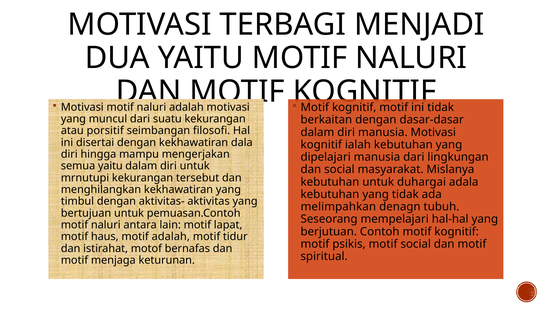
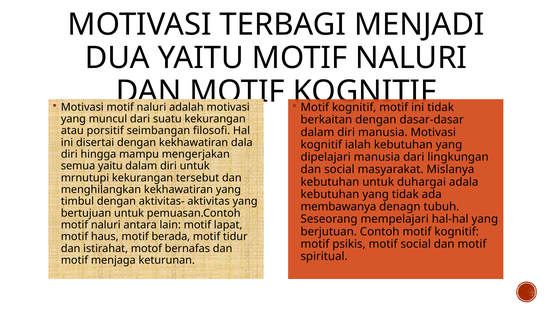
melimpahkan: melimpahkan -> membawanya (338, 207)
motif adalah: adalah -> berada (171, 237)
